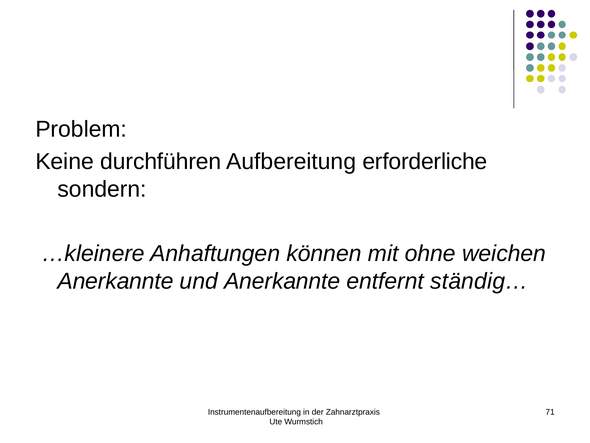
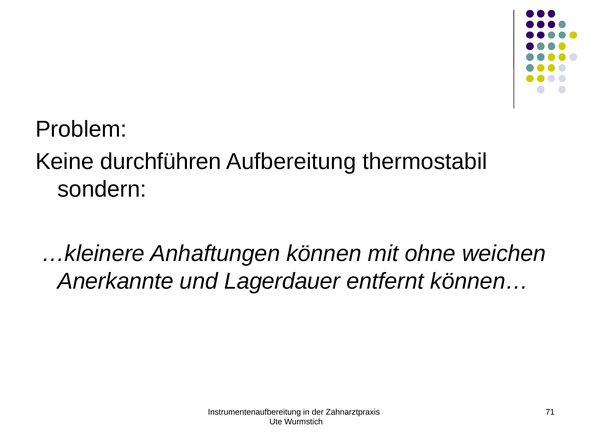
erforderliche: erforderliche -> thermostabil (425, 161)
und Anerkannte: Anerkannte -> Lagerdauer (282, 281)
ständig…: ständig… -> können… (479, 281)
